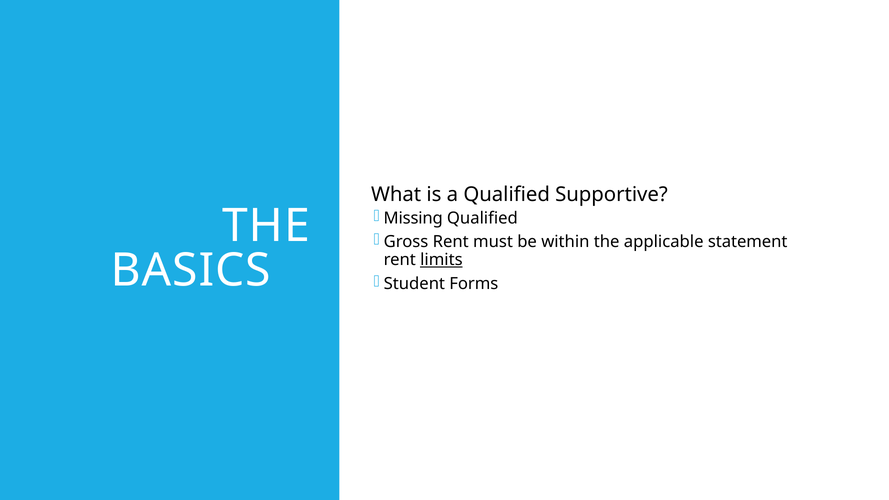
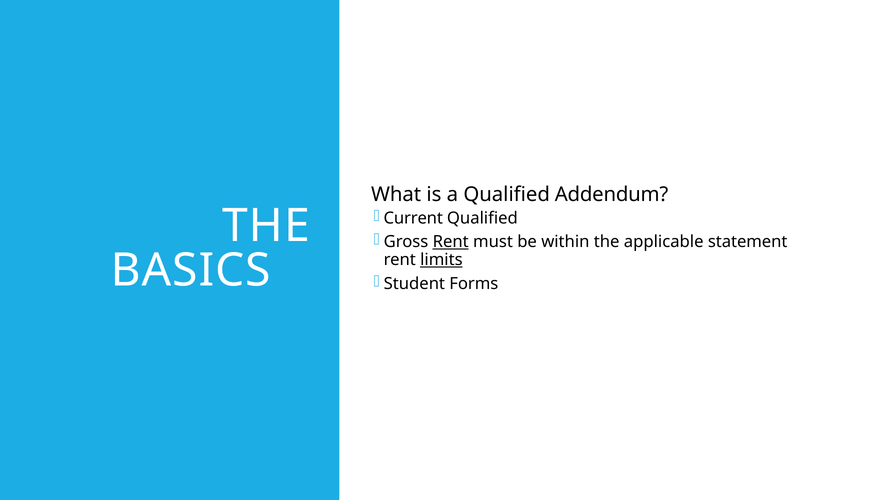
Supportive: Supportive -> Addendum (612, 195)
Missing: Missing -> Current (413, 218)
Rent underline: none -> present (451, 242)
